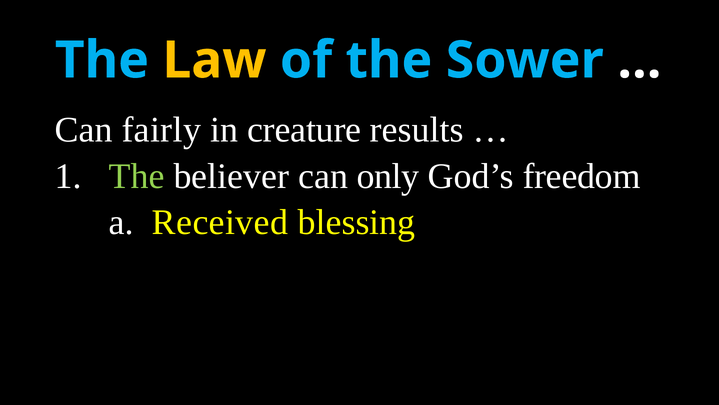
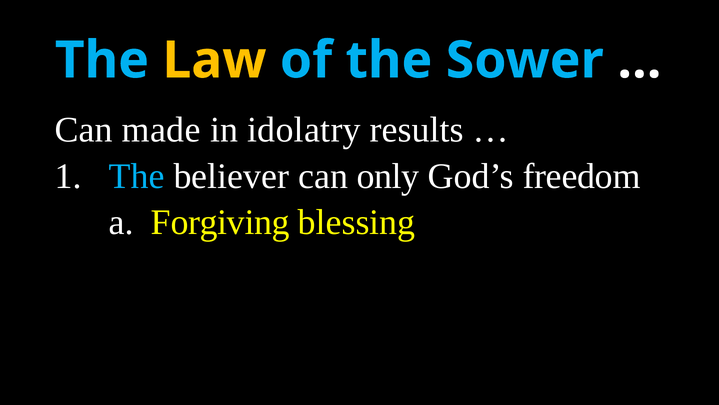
fairly: fairly -> made (161, 130)
creature: creature -> idolatry (304, 130)
The colour: light green -> light blue (137, 176)
Received: Received -> Forgiving (220, 222)
